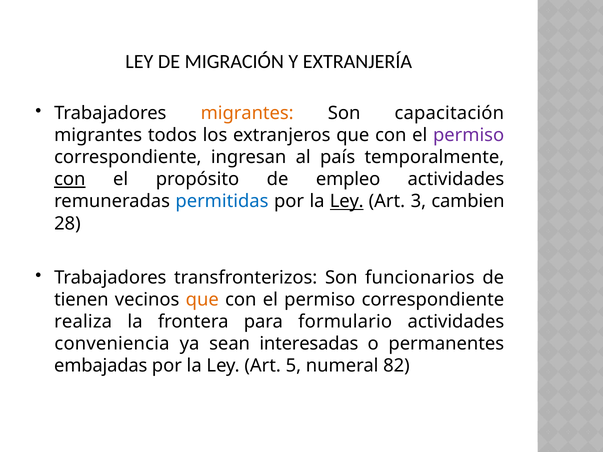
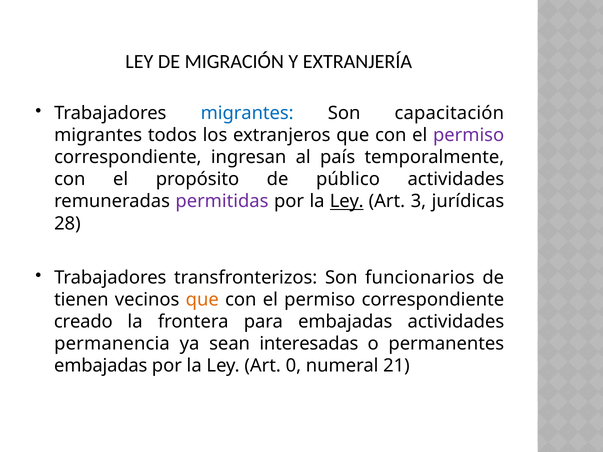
migrantes colour: orange -> blue (247, 113)
con underline: present -> none (70, 179)
empleo: empleo -> público (348, 179)
permitidas colour: blue -> purple (222, 202)
cambien: cambien -> jurídicas (468, 202)
realiza: realiza -> creado (83, 322)
para formulario: formulario -> embajadas (345, 322)
conveniencia: conveniencia -> permanencia (112, 344)
5: 5 -> 0 (293, 366)
82: 82 -> 21 (396, 366)
